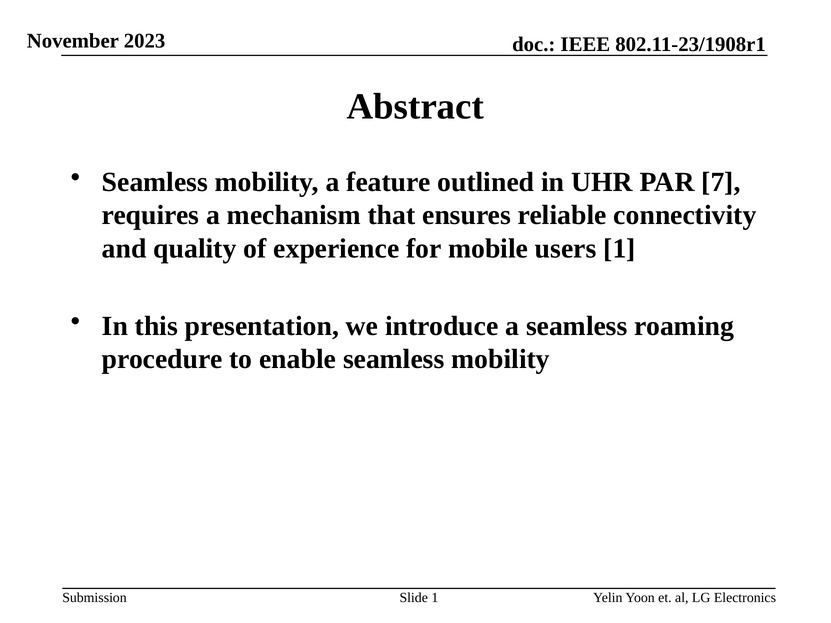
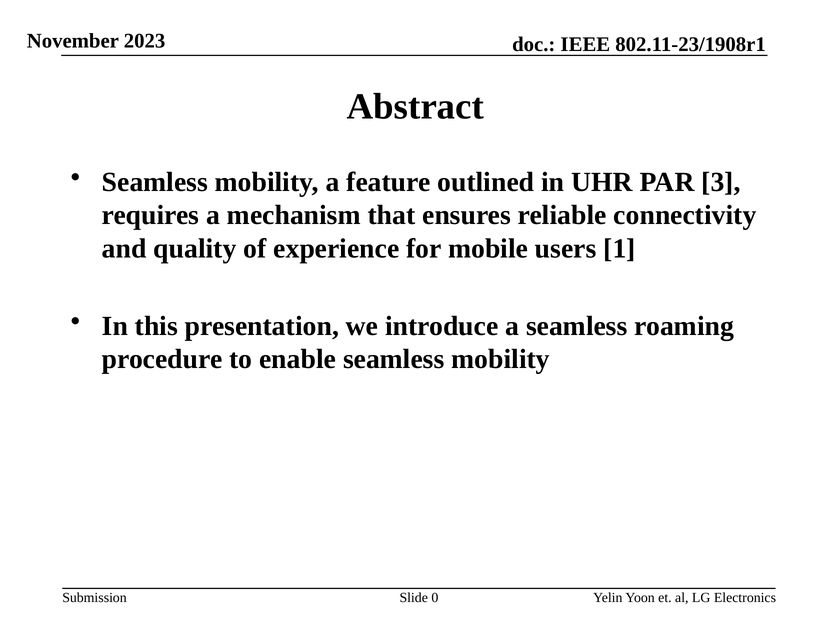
7: 7 -> 3 (721, 182)
Slide 1: 1 -> 0 (435, 598)
